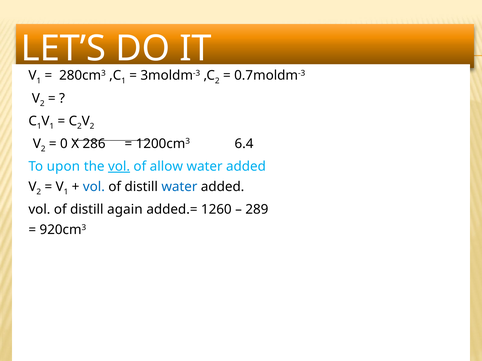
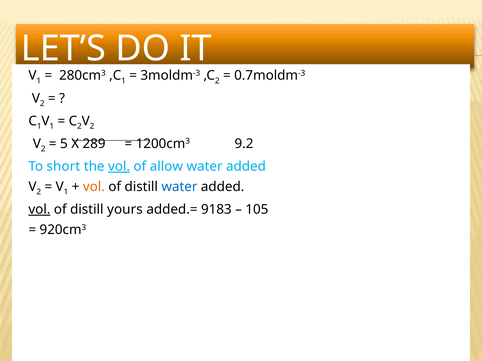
0: 0 -> 5 (64, 144)
286: 286 -> 289 (94, 144)
6.4: 6.4 -> 9.2 (244, 144)
upon: upon -> short (63, 167)
vol colour: blue -> orange (94, 187)
vol underline: none -> present (39, 210)
again: again -> yours (125, 210)
1260: 1260 -> 9183 (216, 210)
289: 289 -> 105 (257, 210)
